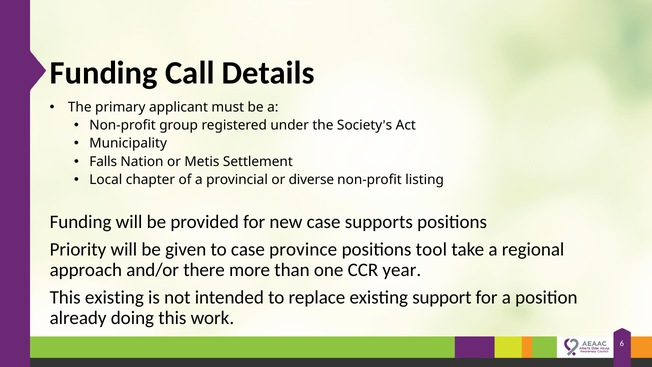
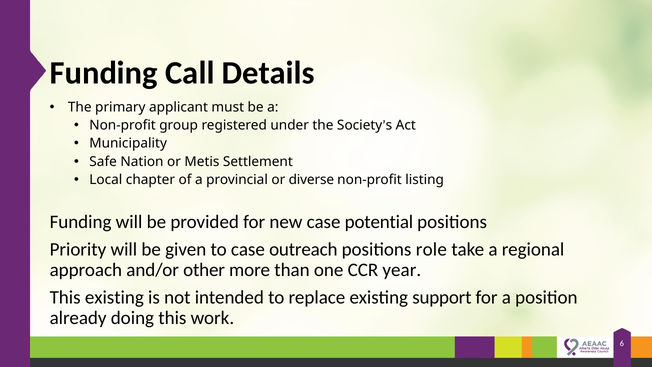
Falls: Falls -> Safe (103, 161)
supports: supports -> potential (379, 222)
province: province -> outreach (303, 249)
tool: tool -> role (431, 249)
there: there -> other (204, 270)
